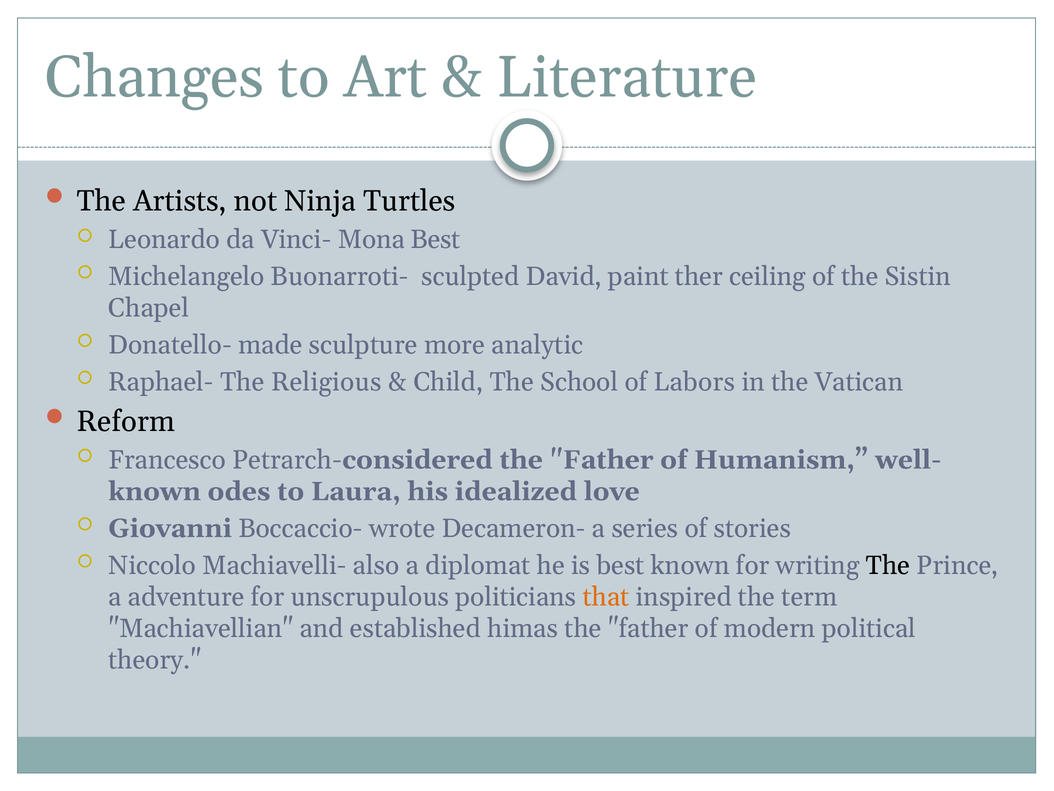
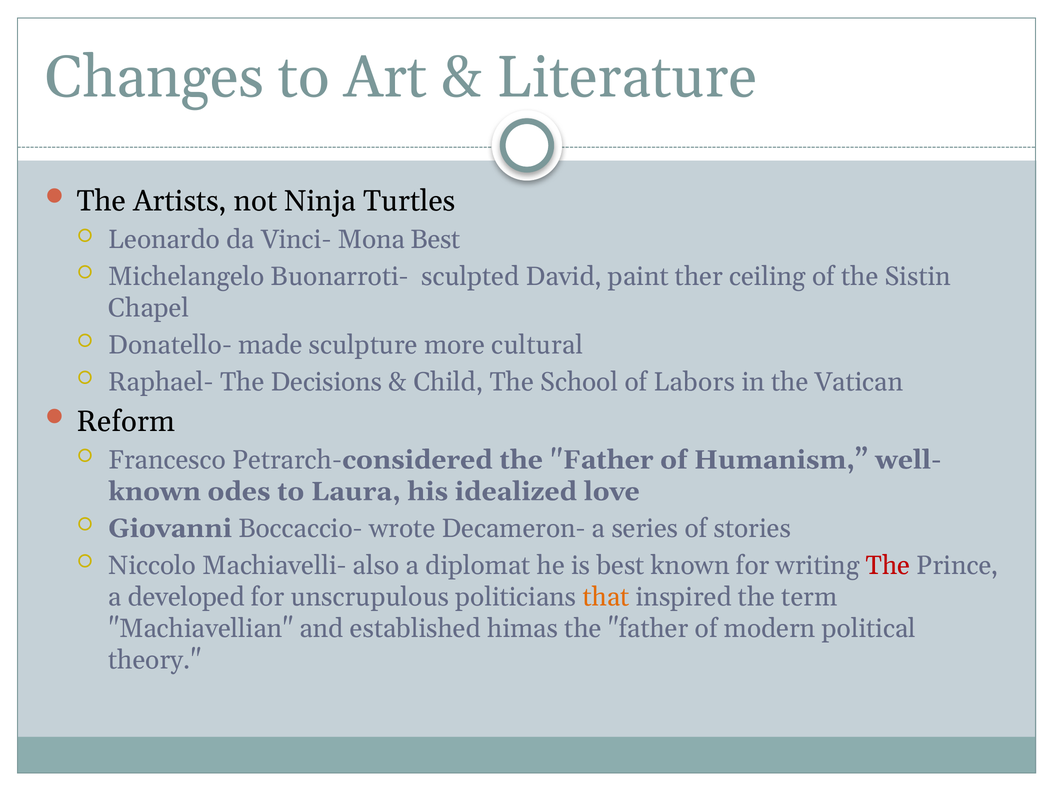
analytic: analytic -> cultural (537, 345)
Religious: Religious -> Decisions (326, 382)
The colour: black -> red (888, 565)
adventure: adventure -> developed (186, 597)
